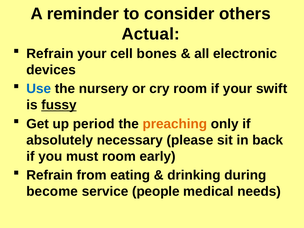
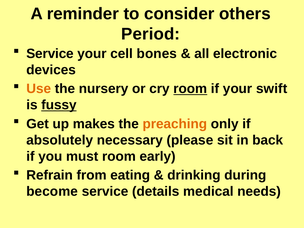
Actual: Actual -> Period (151, 34)
Refrain: Refrain -> Service (50, 54)
Use colour: blue -> orange (39, 89)
room underline: none -> present (190, 89)
period: period -> makes (94, 124)
people: people -> details (156, 191)
